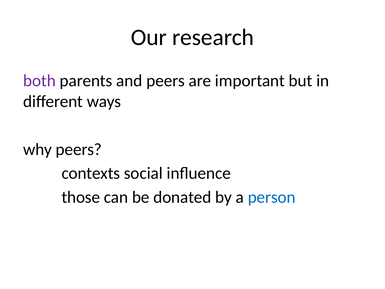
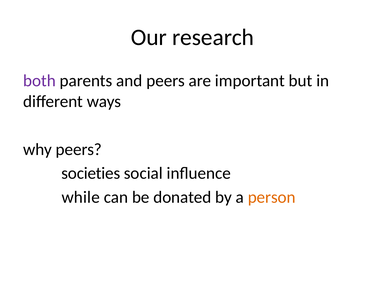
contexts: contexts -> societies (91, 173)
those: those -> while (81, 197)
person colour: blue -> orange (272, 197)
